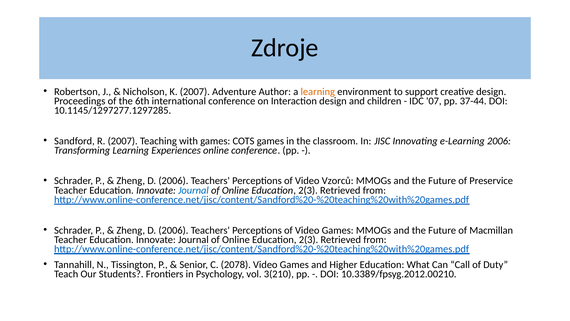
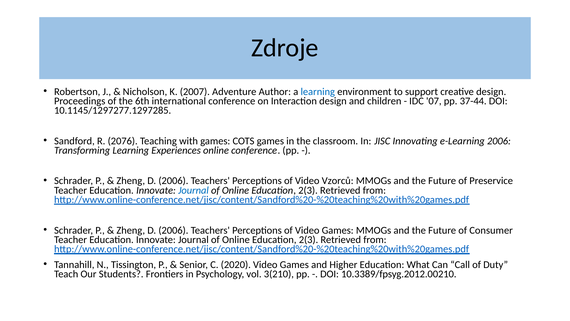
learning colour: orange -> blue (318, 92)
R 2007: 2007 -> 2076 (123, 141)
Macmillan: Macmillan -> Consumer (491, 230)
2078: 2078 -> 2020 (236, 264)
